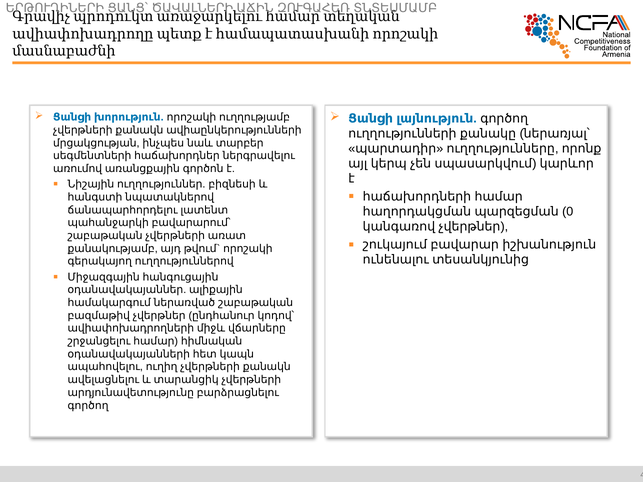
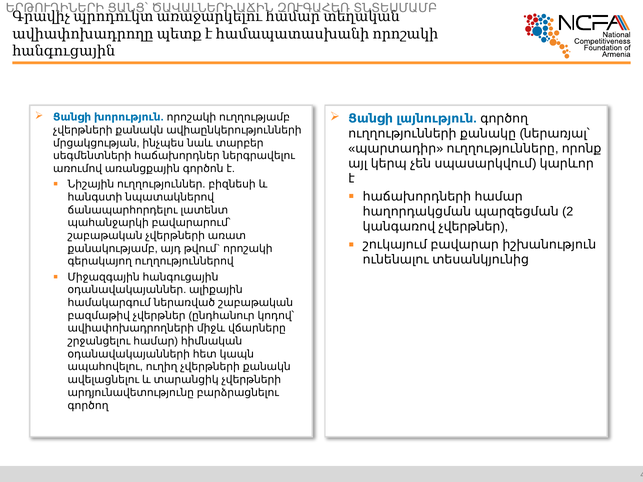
մասնաբաժնի: մասնաբաժնի -> հանգուցային (64, 51)
0: 0 -> 2 (568, 212)
